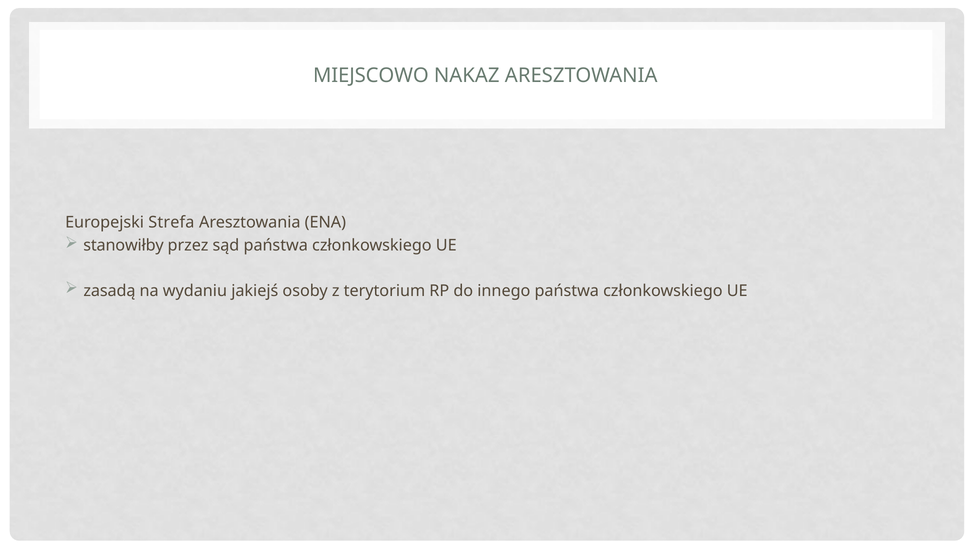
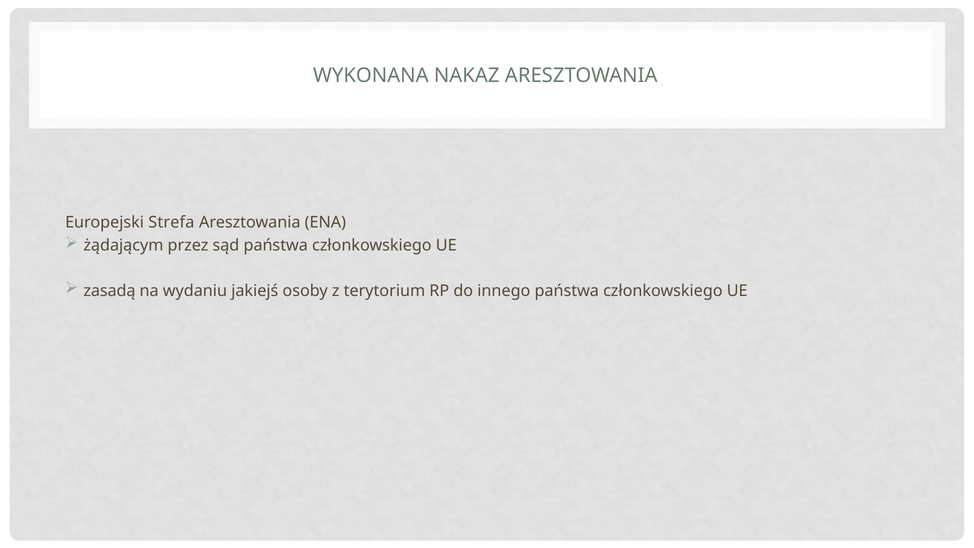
MIEJSCOWO: MIEJSCOWO -> WYKONANA (371, 76)
stanowiłby: stanowiłby -> żądającym (123, 245)
